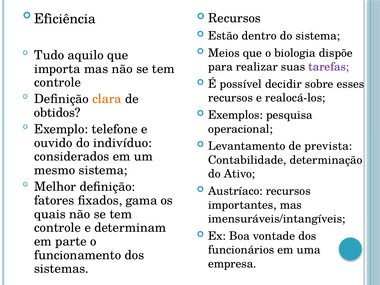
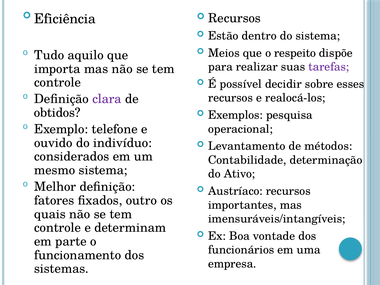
biologia: biologia -> respeito (295, 53)
clara colour: orange -> purple (107, 99)
prevista: prevista -> métodos (328, 146)
gama: gama -> outro (141, 200)
